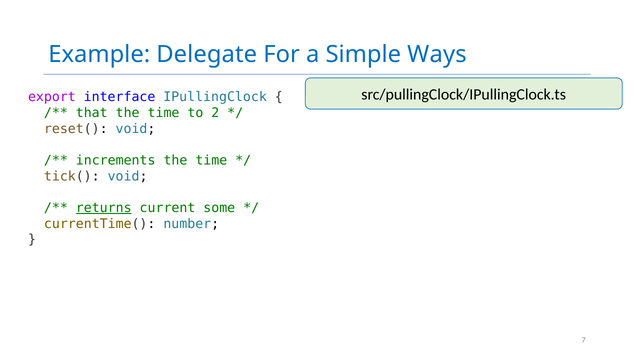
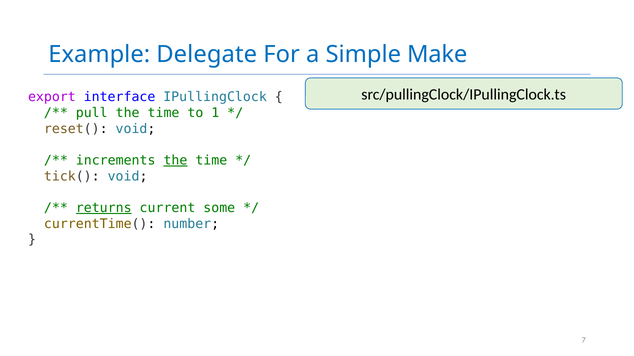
Ways: Ways -> Make (437, 54)
that: that -> pull (92, 113)
2: 2 -> 1 (215, 113)
the underline: none -> present (175, 161)
